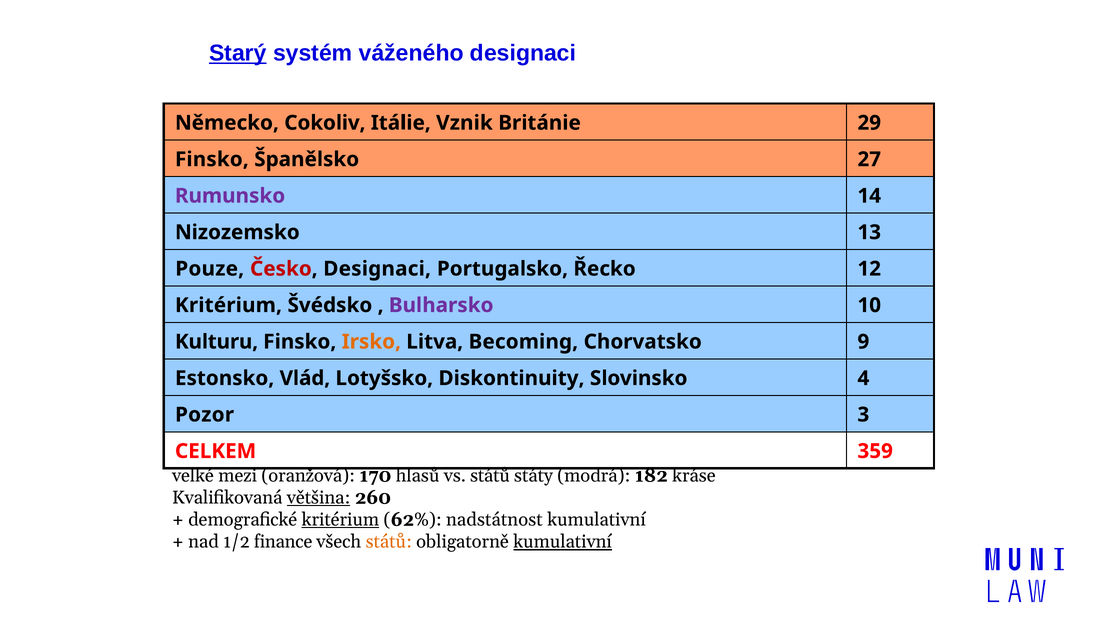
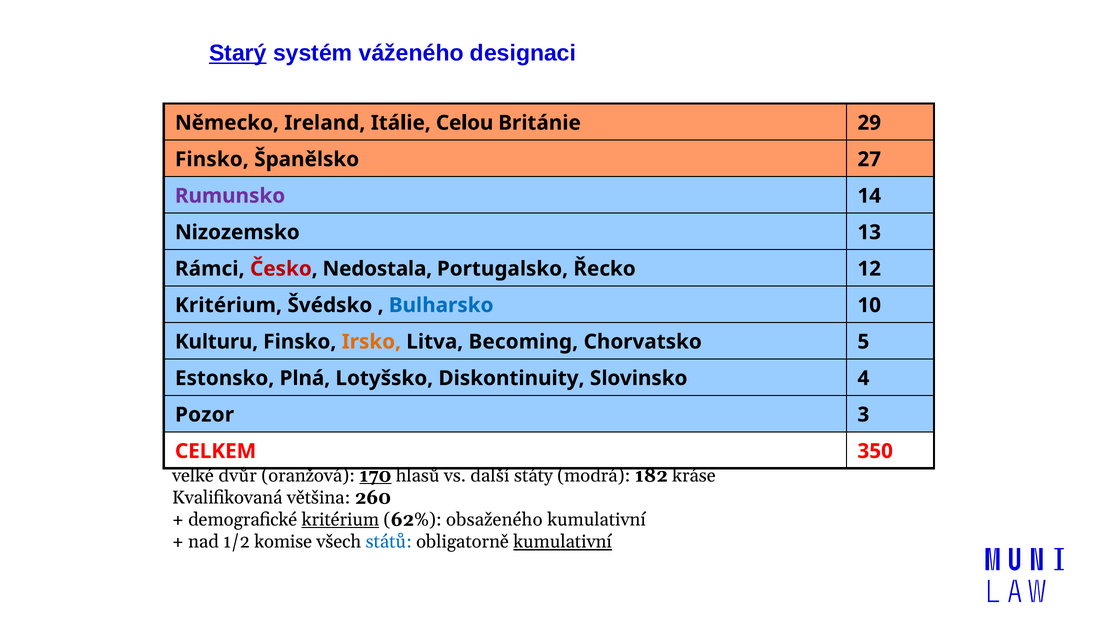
Cokoliv: Cokoliv -> Ireland (325, 123)
Vznik: Vznik -> Celou (465, 123)
Pouze: Pouze -> Rámci (210, 269)
Česko Designaci: Designaci -> Nedostala (377, 269)
Bulharsko colour: purple -> blue (441, 305)
9: 9 -> 5 (863, 342)
Vlád: Vlád -> Plná (305, 378)
359: 359 -> 350 (875, 451)
mezi: mezi -> dvůr (238, 476)
170 underline: none -> present (375, 476)
vs států: států -> další (490, 476)
většina underline: present -> none (318, 498)
nadstátnost: nadstátnost -> obsaženého (494, 520)
finance: finance -> komise (283, 542)
států colour: orange -> blue (389, 542)
